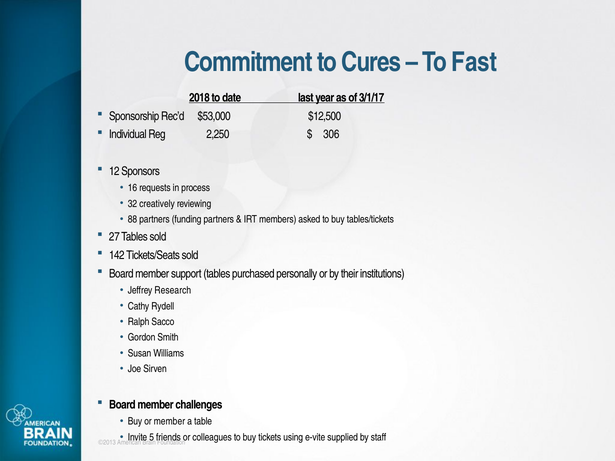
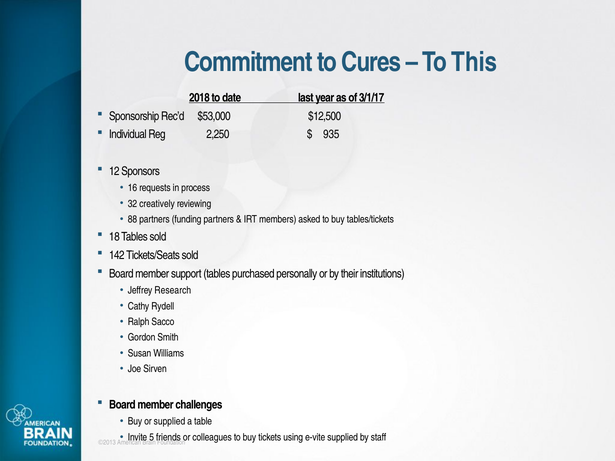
Fast: Fast -> This (474, 63)
306: 306 -> 935 (331, 135)
27: 27 -> 18 (114, 237)
or member: member -> supplied (169, 422)
